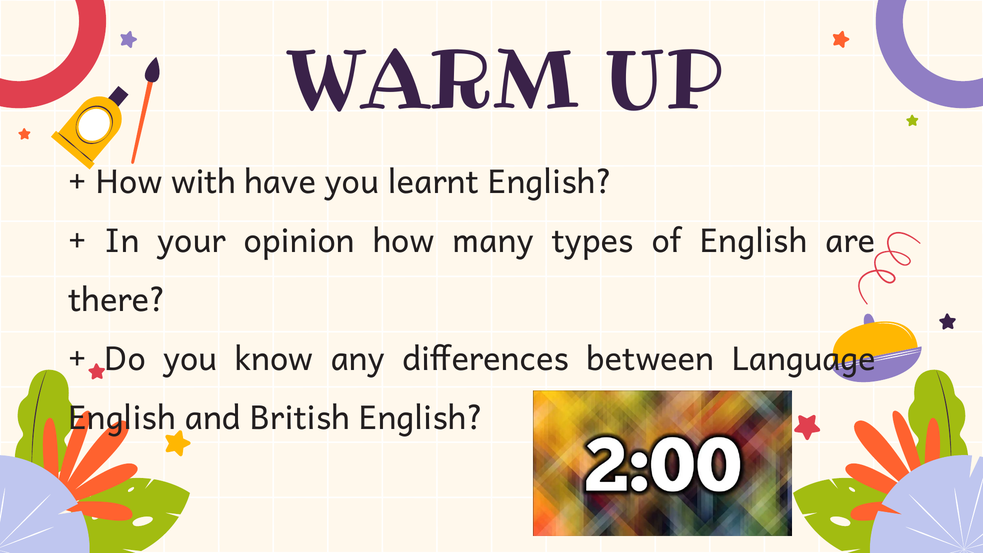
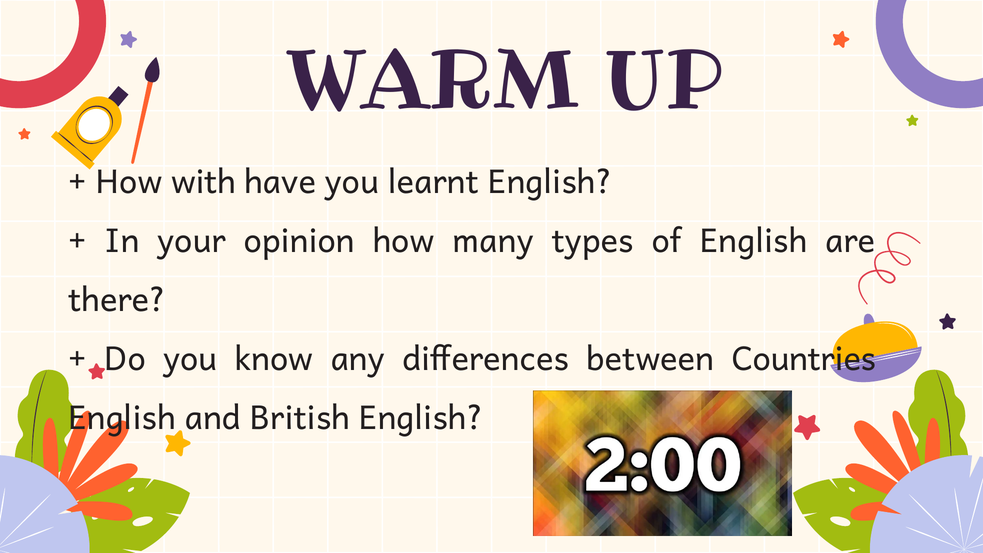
Language: Language -> Countries (804, 359)
